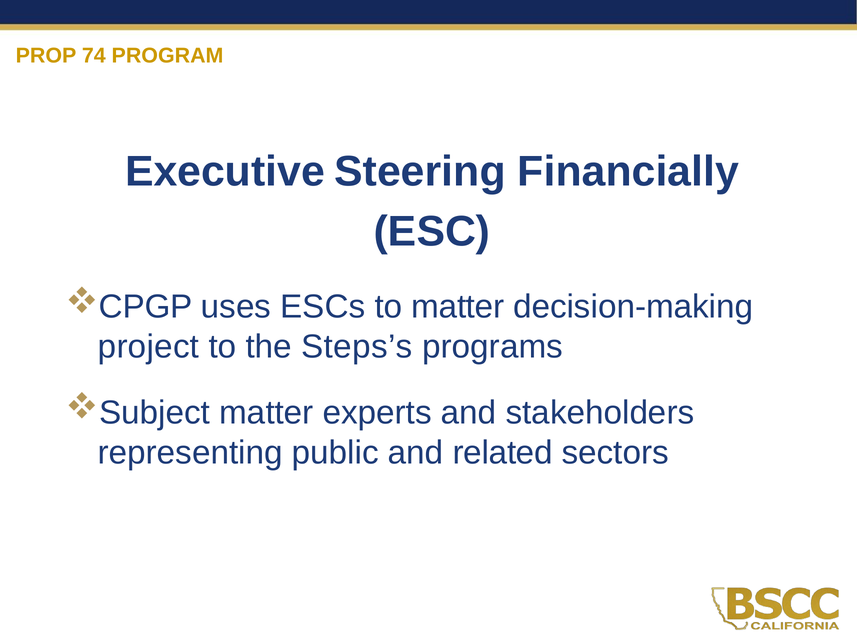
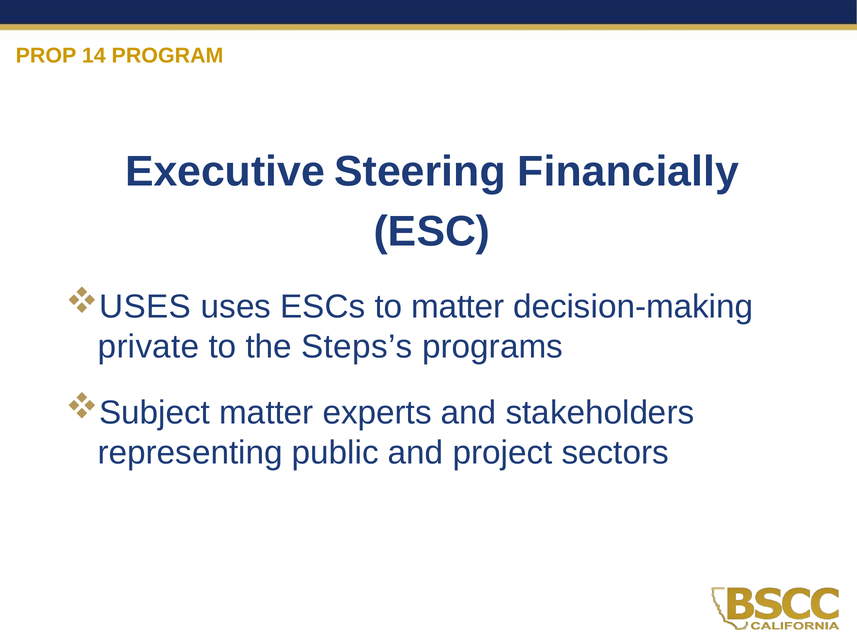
74: 74 -> 14 (94, 56)
CPGP: CPGP -> USES (145, 307)
project: project -> private (149, 347)
related: related -> project (503, 452)
